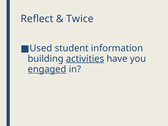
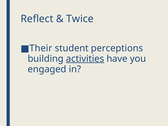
Used: Used -> Their (41, 48)
information: information -> perceptions (117, 48)
engaged underline: present -> none (47, 69)
